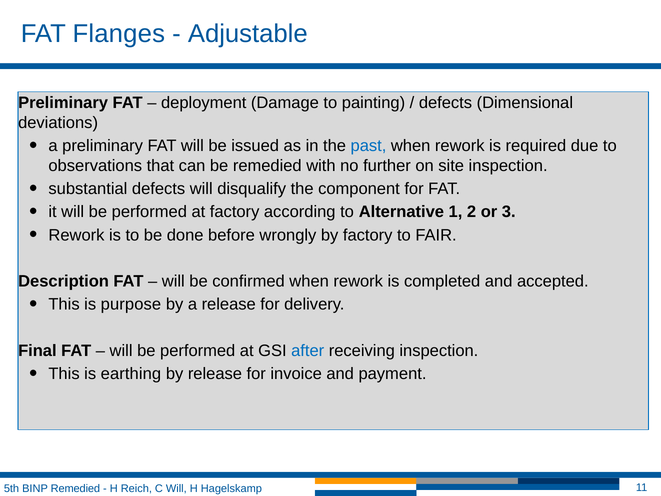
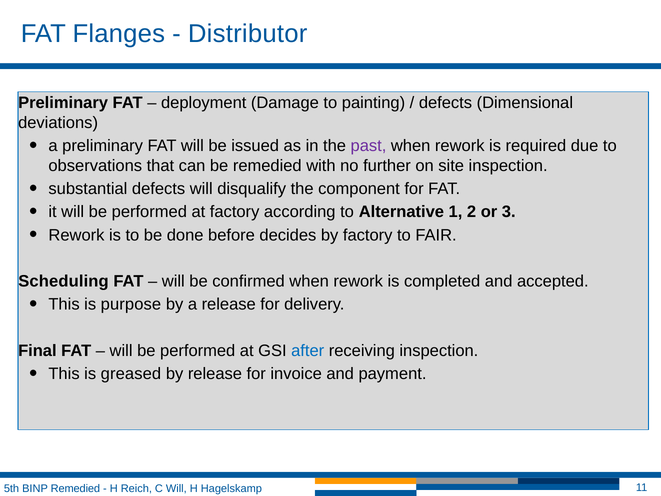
Adjustable: Adjustable -> Distributor (248, 34)
past colour: blue -> purple (368, 146)
wrongly: wrongly -> decides (288, 235)
Description: Description -> Scheduling (63, 281)
earthing: earthing -> greased (131, 374)
